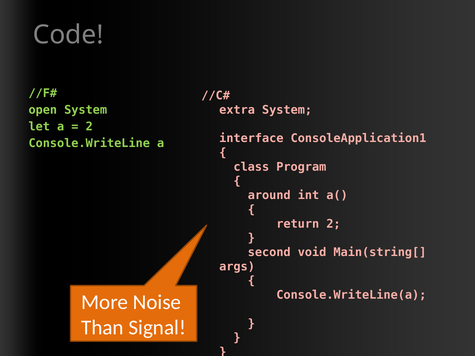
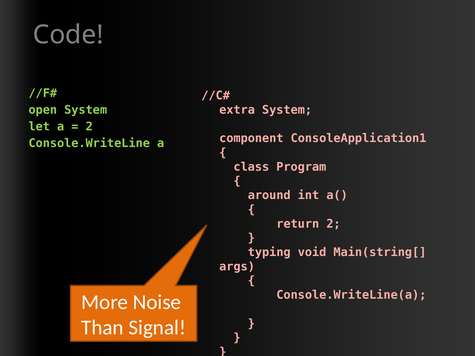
interface: interface -> component (251, 138)
second: second -> typing (269, 252)
